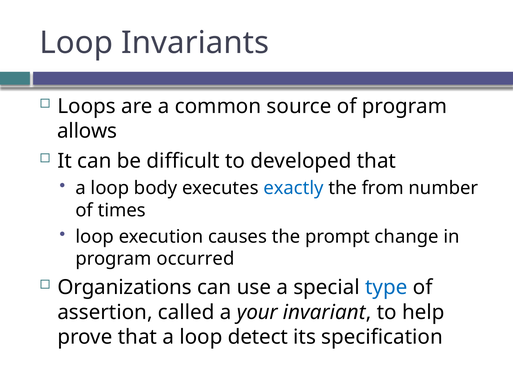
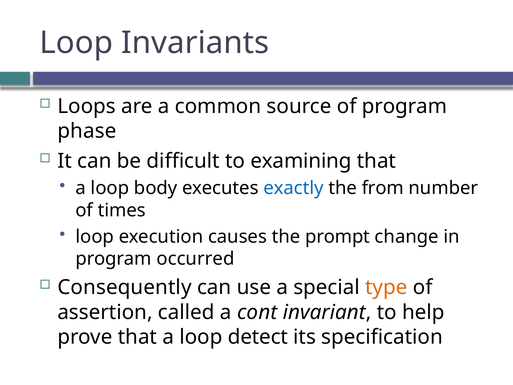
allows: allows -> phase (87, 131)
developed: developed -> examining (301, 161)
Organizations: Organizations -> Consequently (124, 287)
type colour: blue -> orange (386, 287)
your: your -> cont (257, 312)
